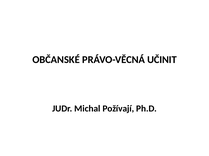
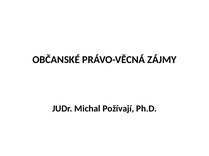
UČINIT: UČINIT -> ZÁJMY (162, 60)
